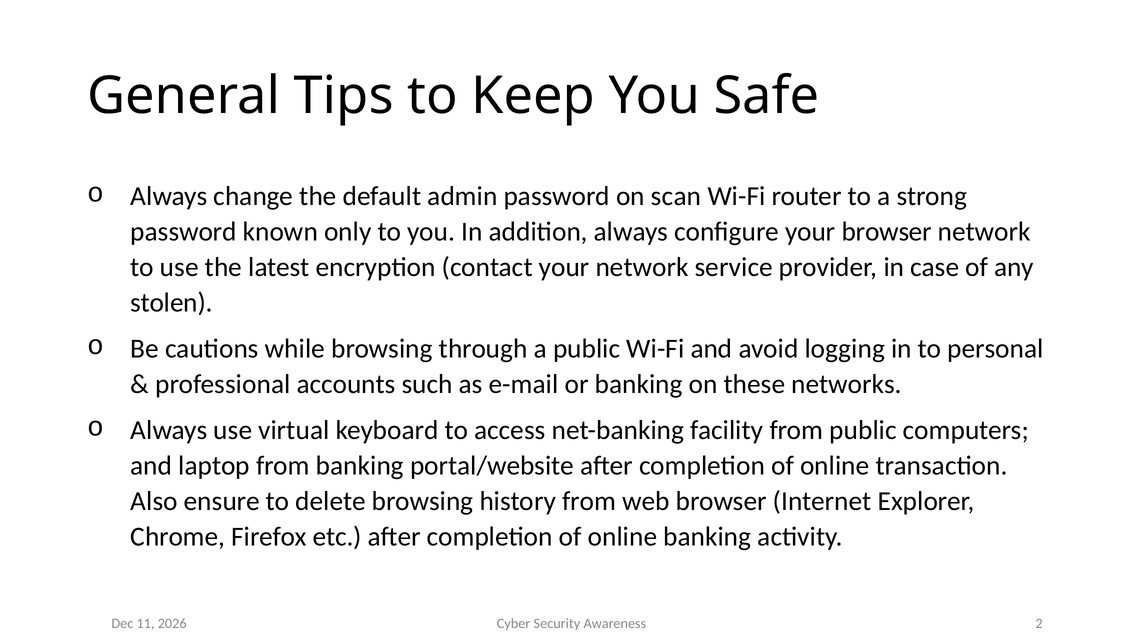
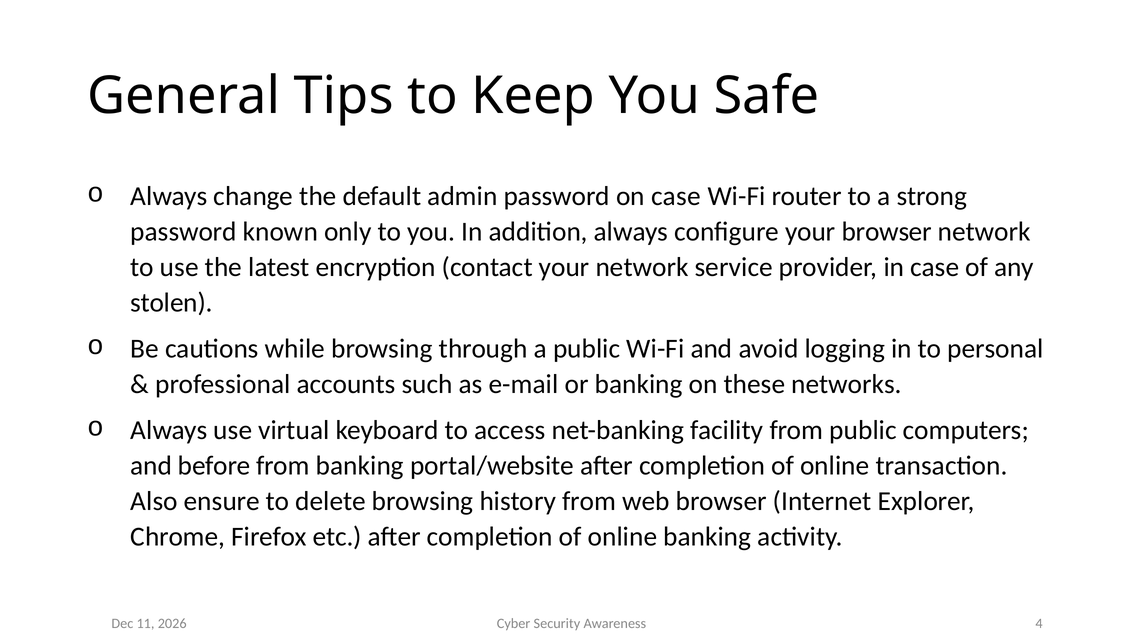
on scan: scan -> case (676, 196)
laptop: laptop -> before (214, 466)
2: 2 -> 4 (1039, 624)
